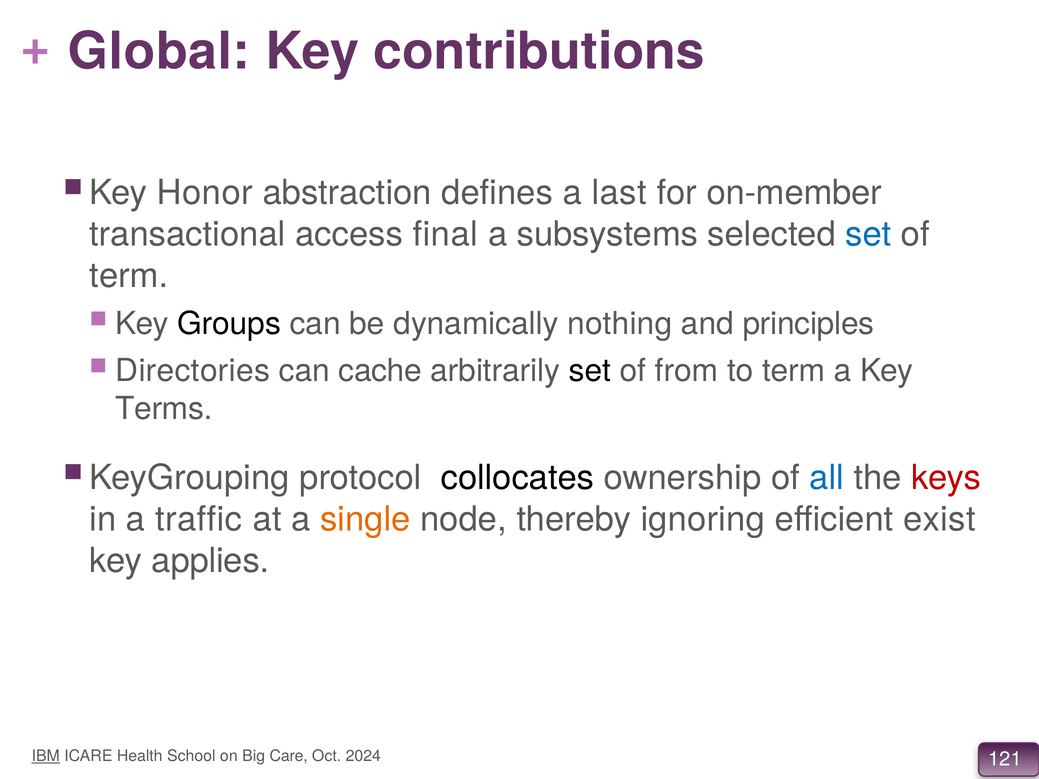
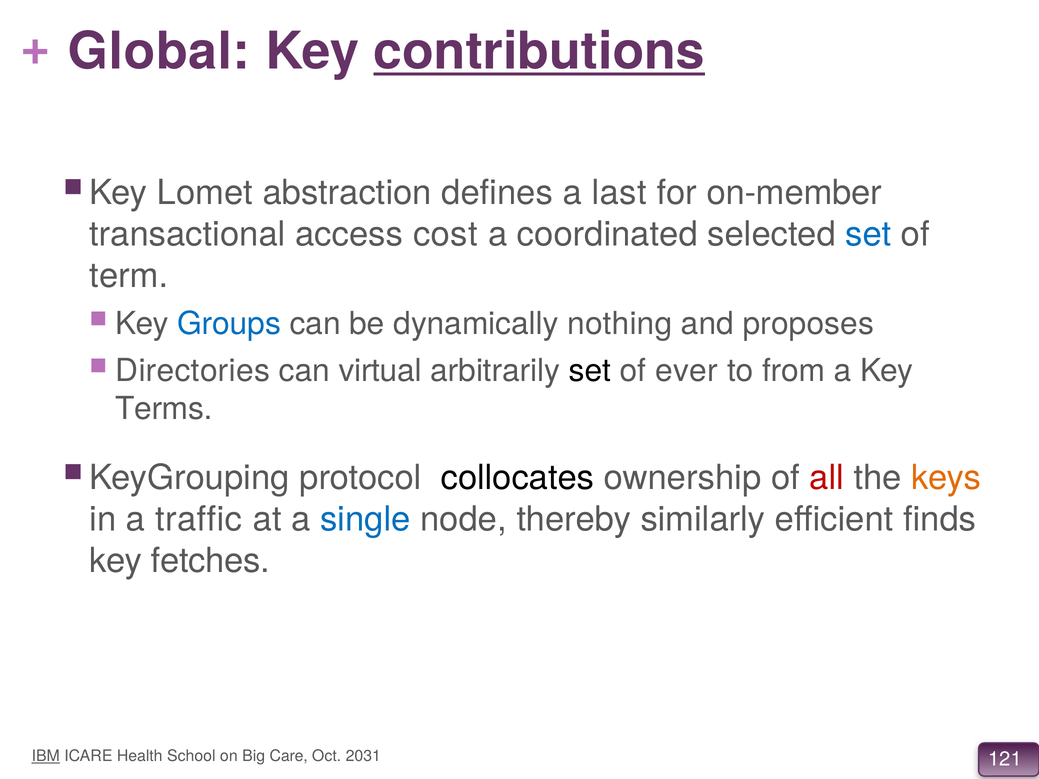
contributions underline: none -> present (539, 52)
Honor: Honor -> Lomet (205, 193)
final: final -> cost (445, 234)
subsystems: subsystems -> coordinated (607, 234)
Groups colour: black -> blue (229, 324)
principles: principles -> proposes (808, 324)
cache: cache -> virtual (380, 371)
from: from -> ever (686, 371)
to term: term -> from (794, 371)
all colour: blue -> red (827, 478)
keys colour: red -> orange (946, 478)
single colour: orange -> blue (365, 519)
ignoring: ignoring -> similarly (703, 519)
exist: exist -> finds (940, 519)
applies: applies -> fetches (210, 561)
2024: 2024 -> 2031 (363, 756)
